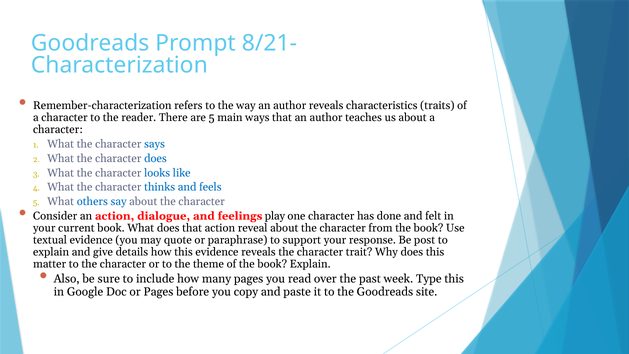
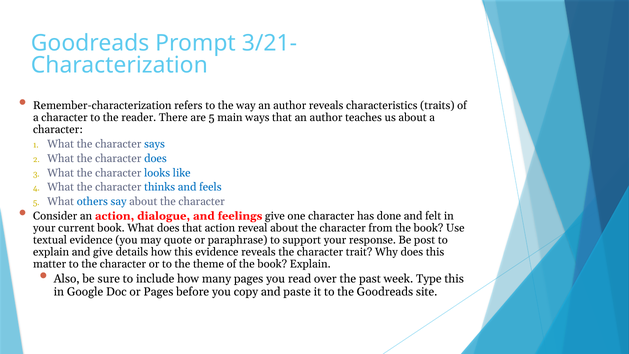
8/21-: 8/21- -> 3/21- (269, 43)
feelings play: play -> give (275, 216)
